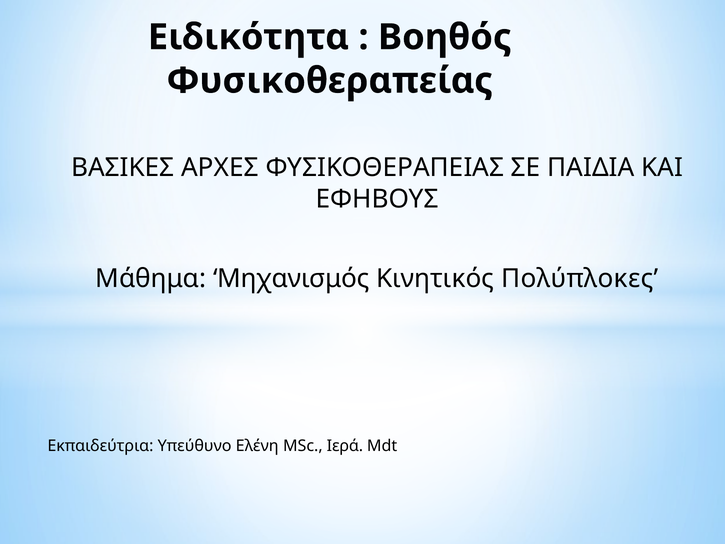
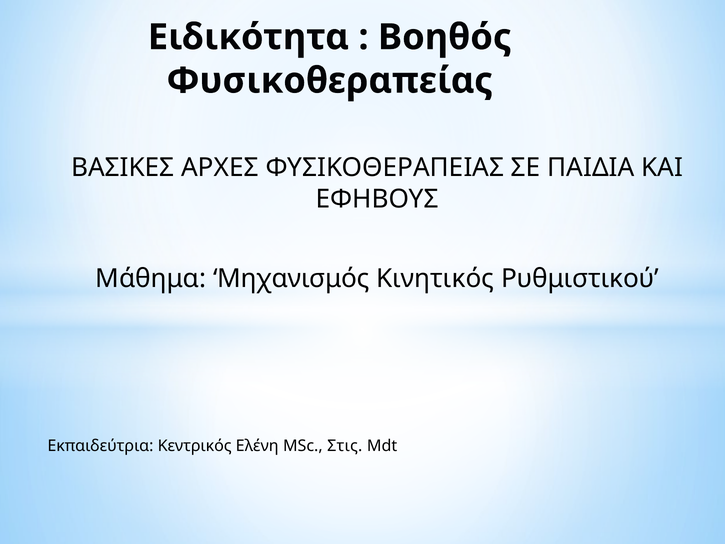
Πολύπλοκες: Πολύπλοκες -> Ρυθμιστικού (580, 278)
Υπεύθυνο: Υπεύθυνο -> Κεντρικός (195, 446)
Ιερά: Ιερά -> Στις (345, 446)
